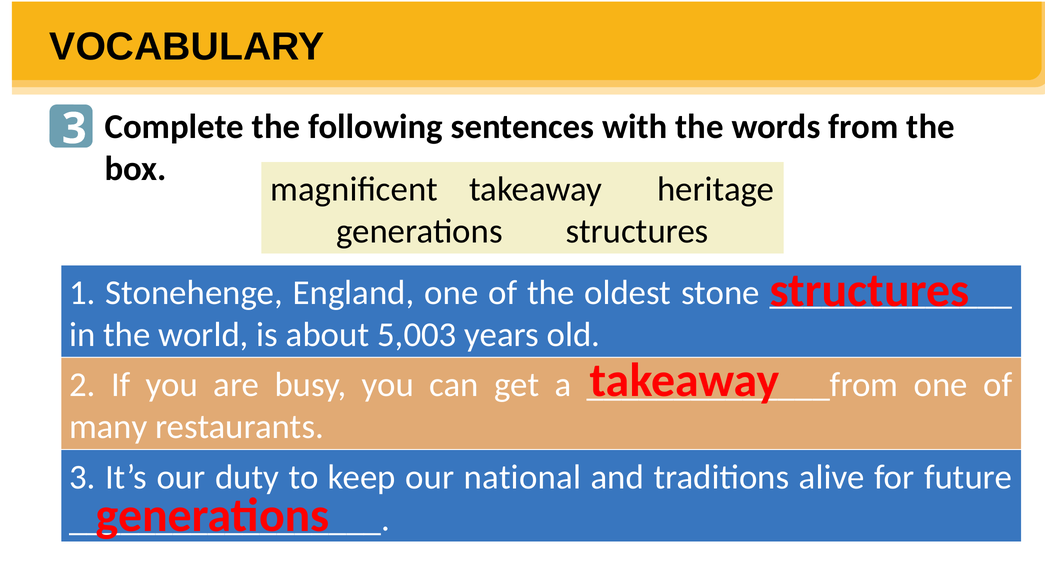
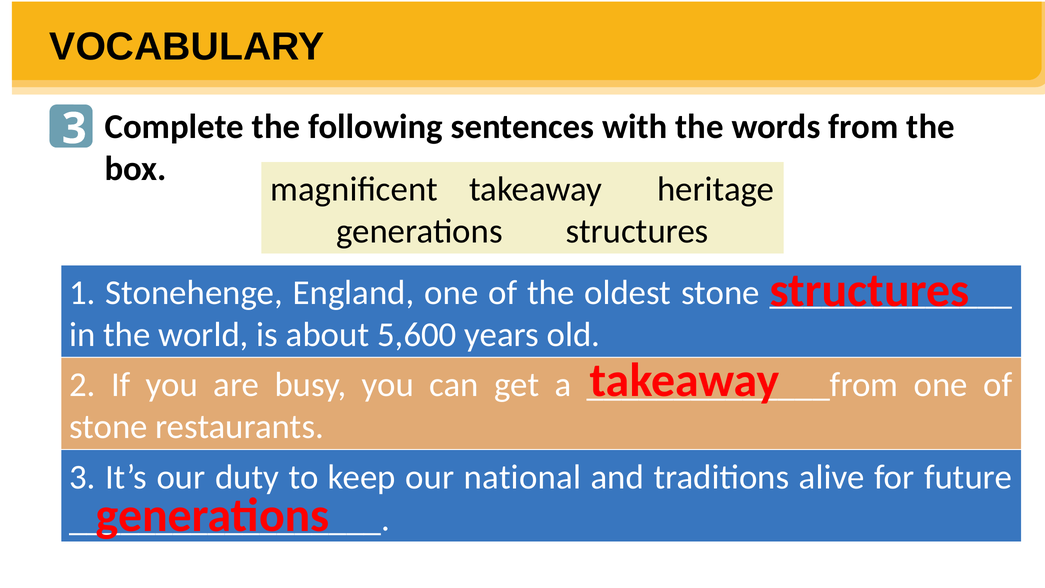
5,003: 5,003 -> 5,600 (417, 334)
many: many -> stone (108, 427)
